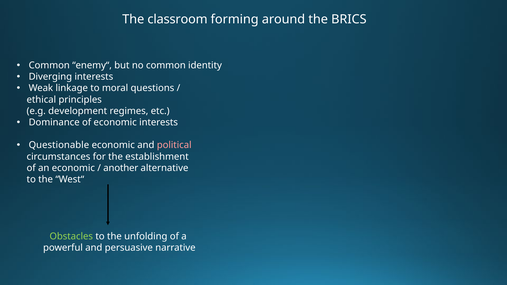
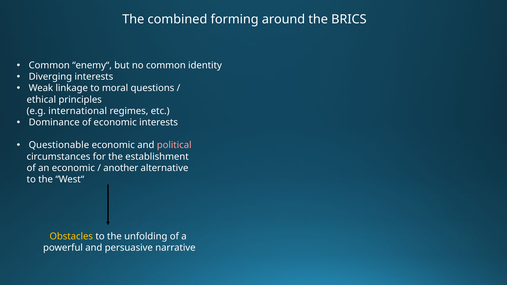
classroom: classroom -> combined (177, 19)
development: development -> international (78, 111)
Obstacles colour: light green -> yellow (71, 237)
